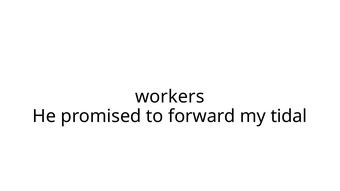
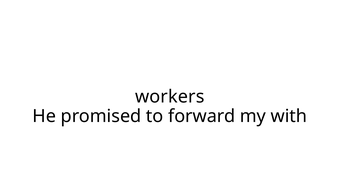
tidal: tidal -> with (289, 116)
